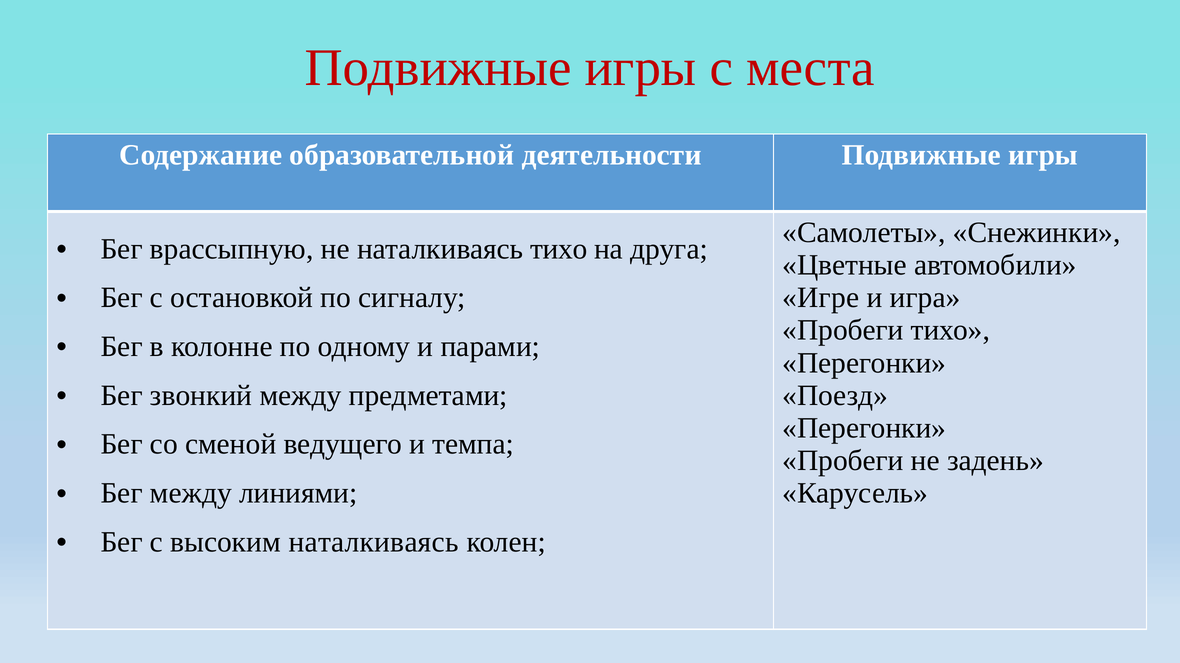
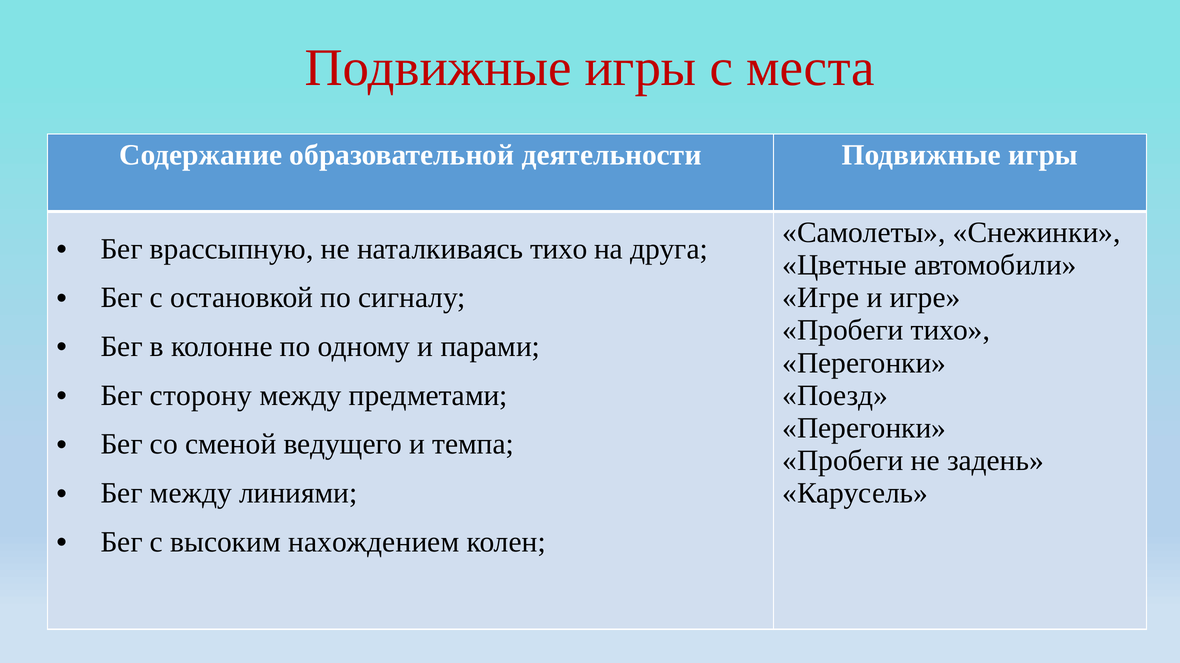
и игра: игра -> игре (925, 298)
звонкий: звонкий -> сторону (201, 396)
высоким наталкиваясь: наталкиваясь -> нахождением (374, 543)
